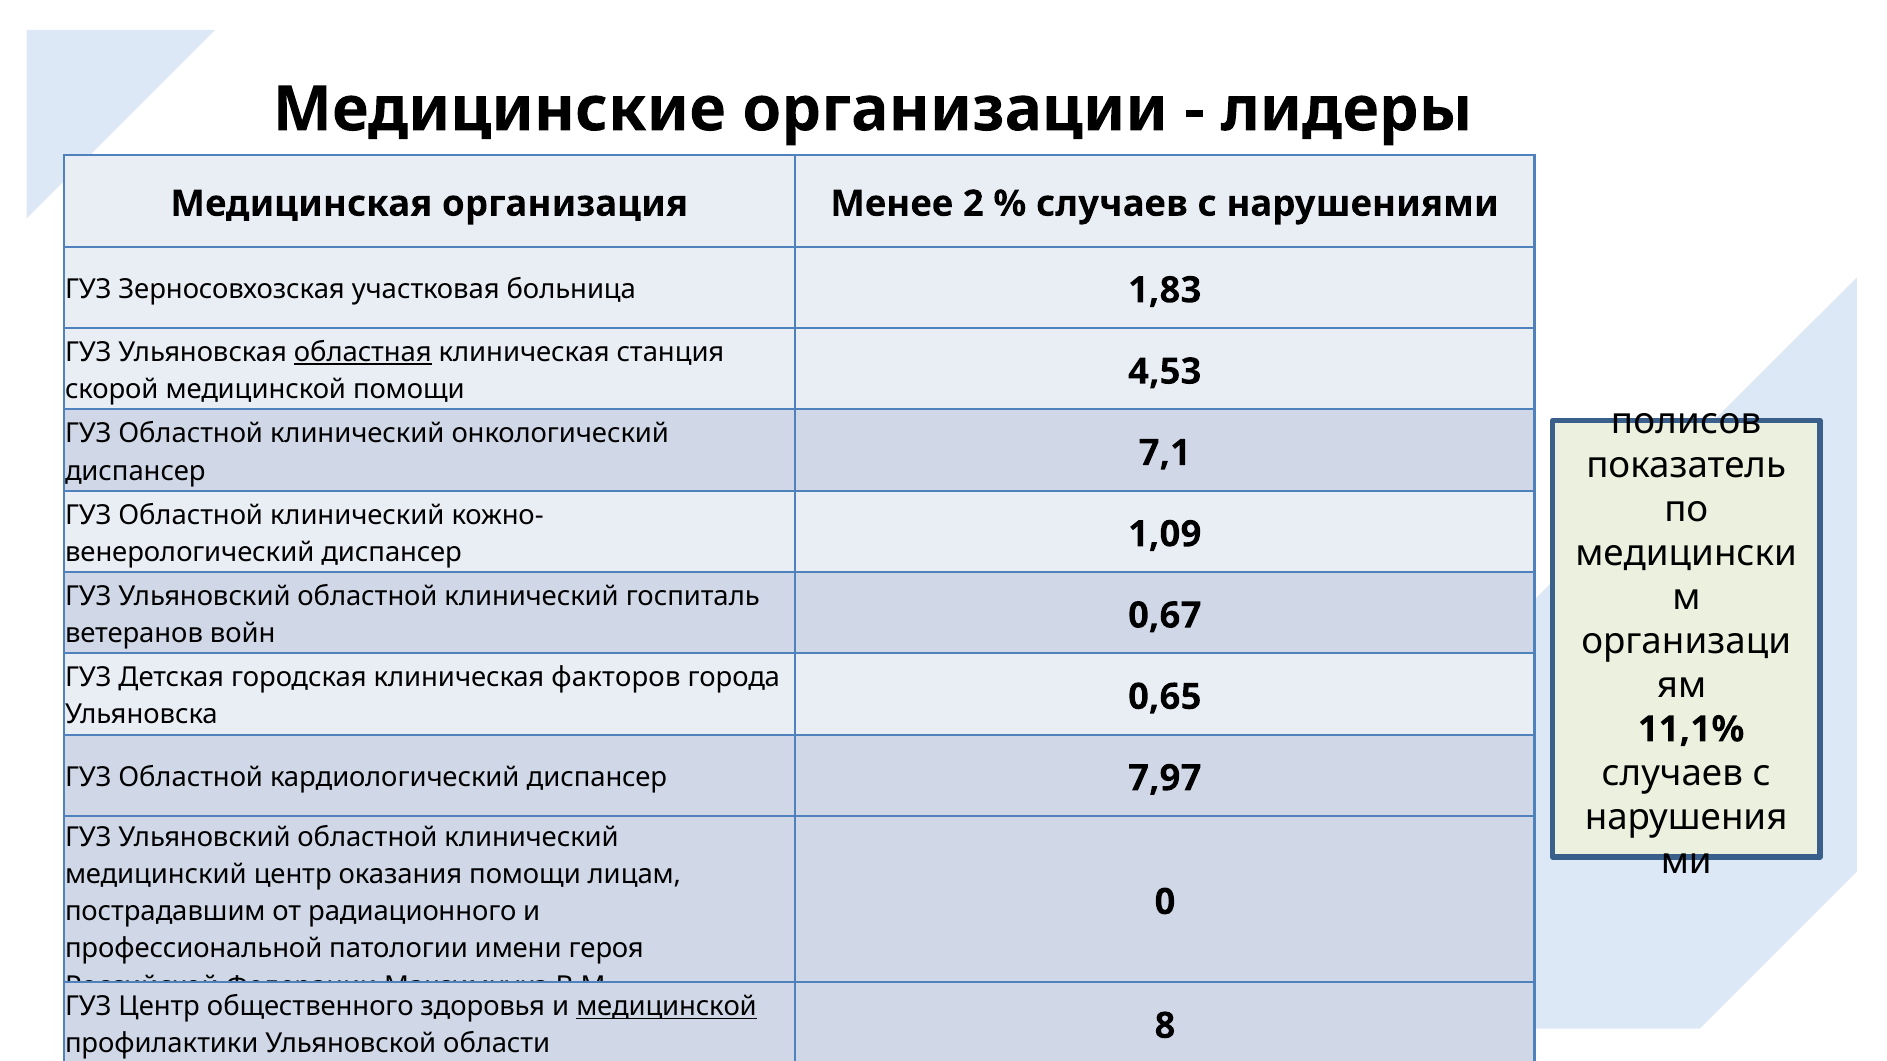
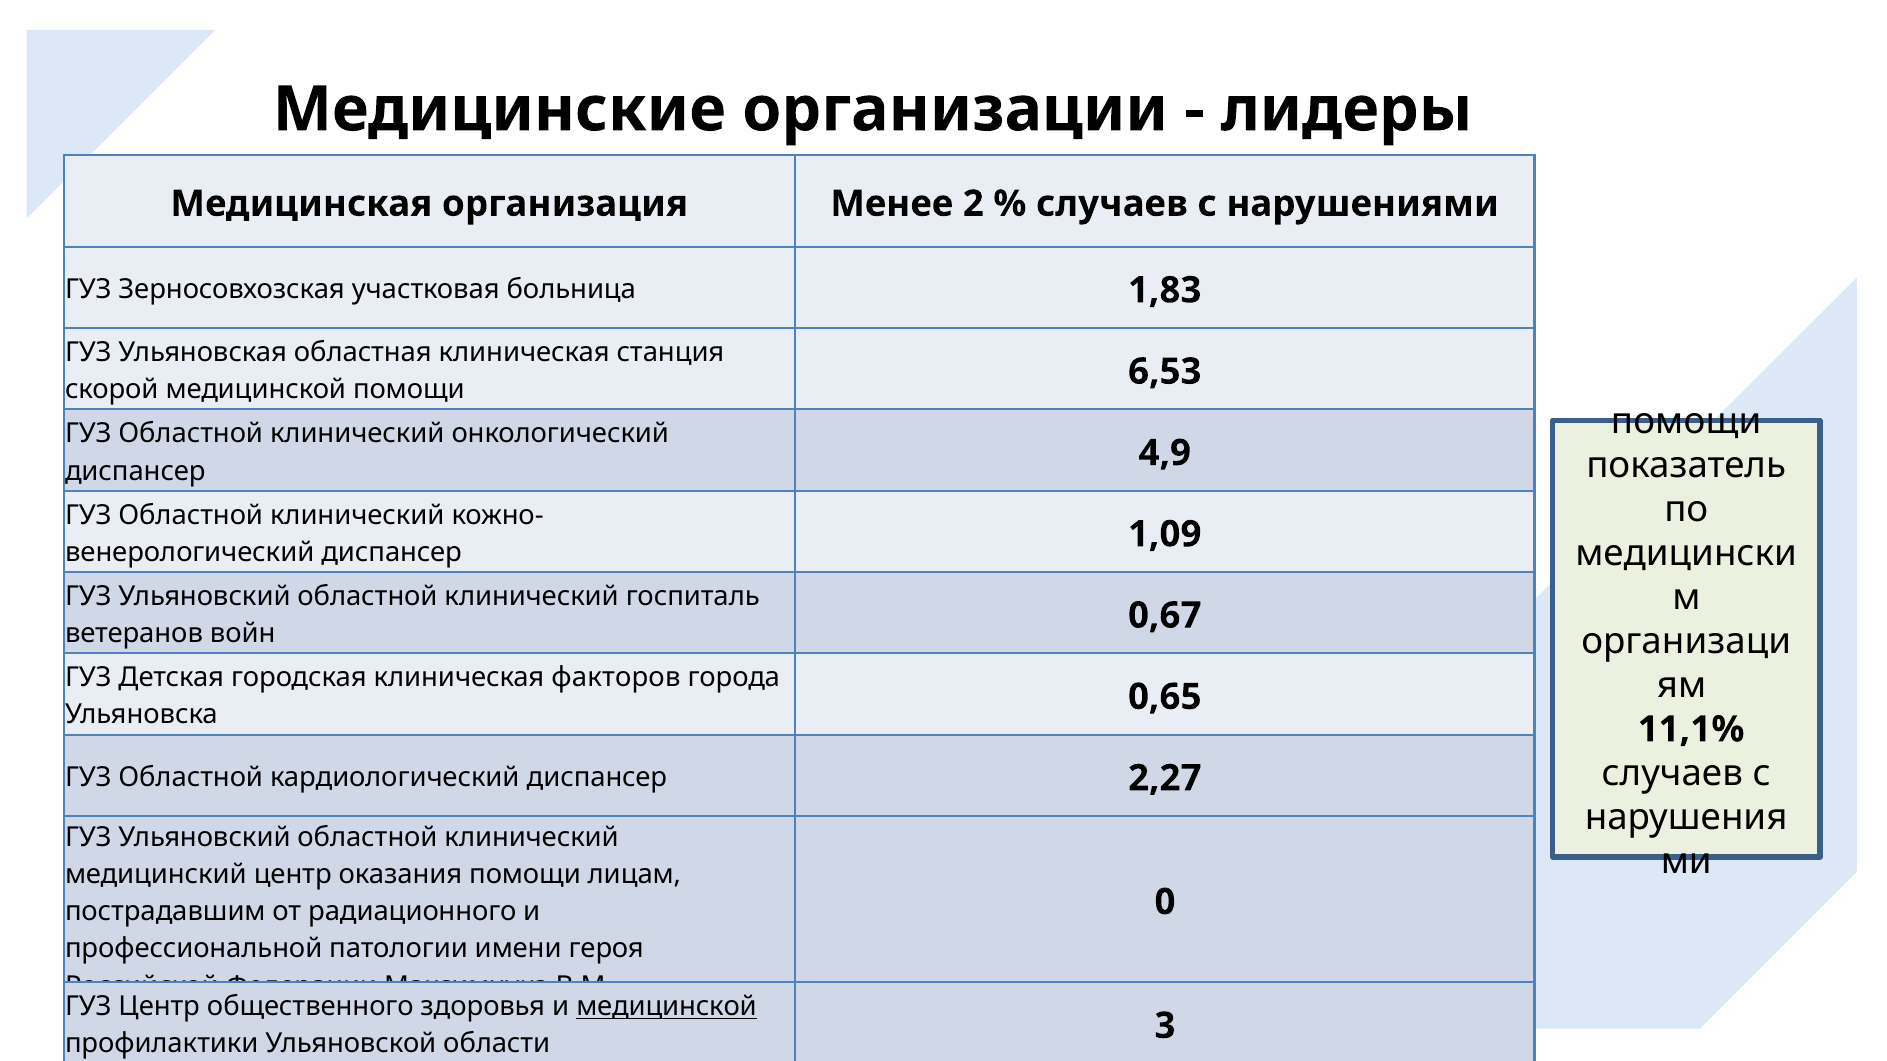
областная underline: present -> none (363, 353)
4,53: 4,53 -> 6,53 (1165, 372)
полисов: полисов -> помощи (1686, 421)
7,1: 7,1 -> 4,9 (1165, 453)
7,97: 7,97 -> 2,27 (1165, 778)
8: 8 -> 3 (1165, 1026)
